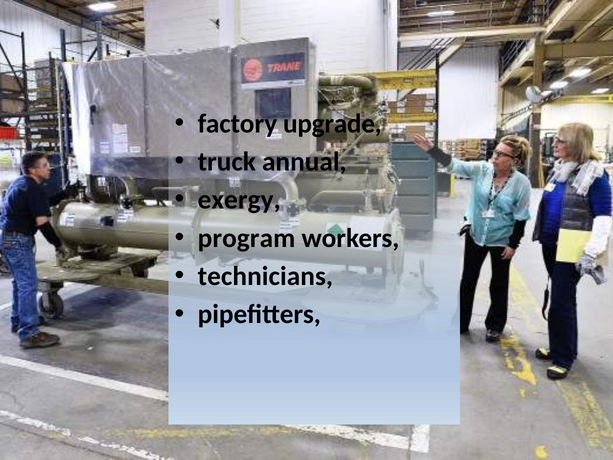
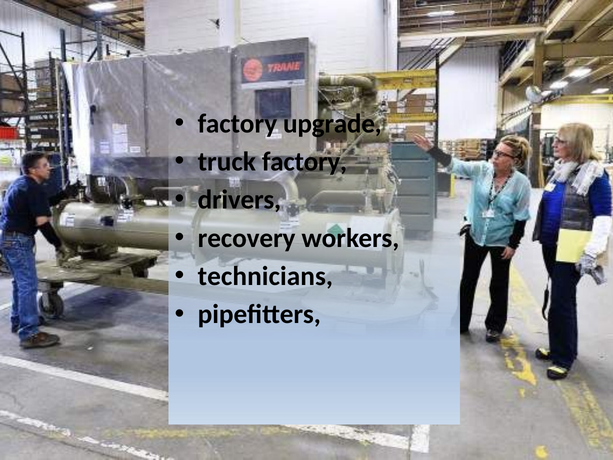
truck annual: annual -> factory (304, 162)
exergy: exergy -> drivers (239, 200)
program: program -> recovery (247, 238)
